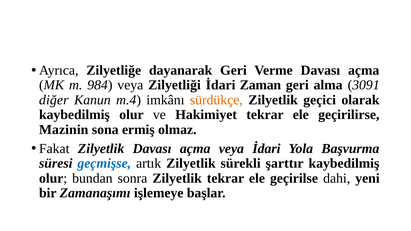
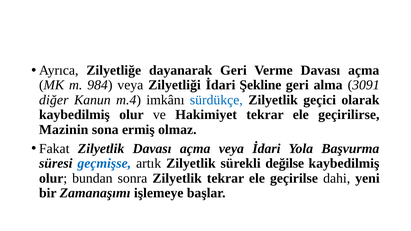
Zaman: Zaman -> Şekline (260, 85)
sürdükçe colour: orange -> blue (216, 100)
şarttır: şarttır -> değilse (285, 164)
